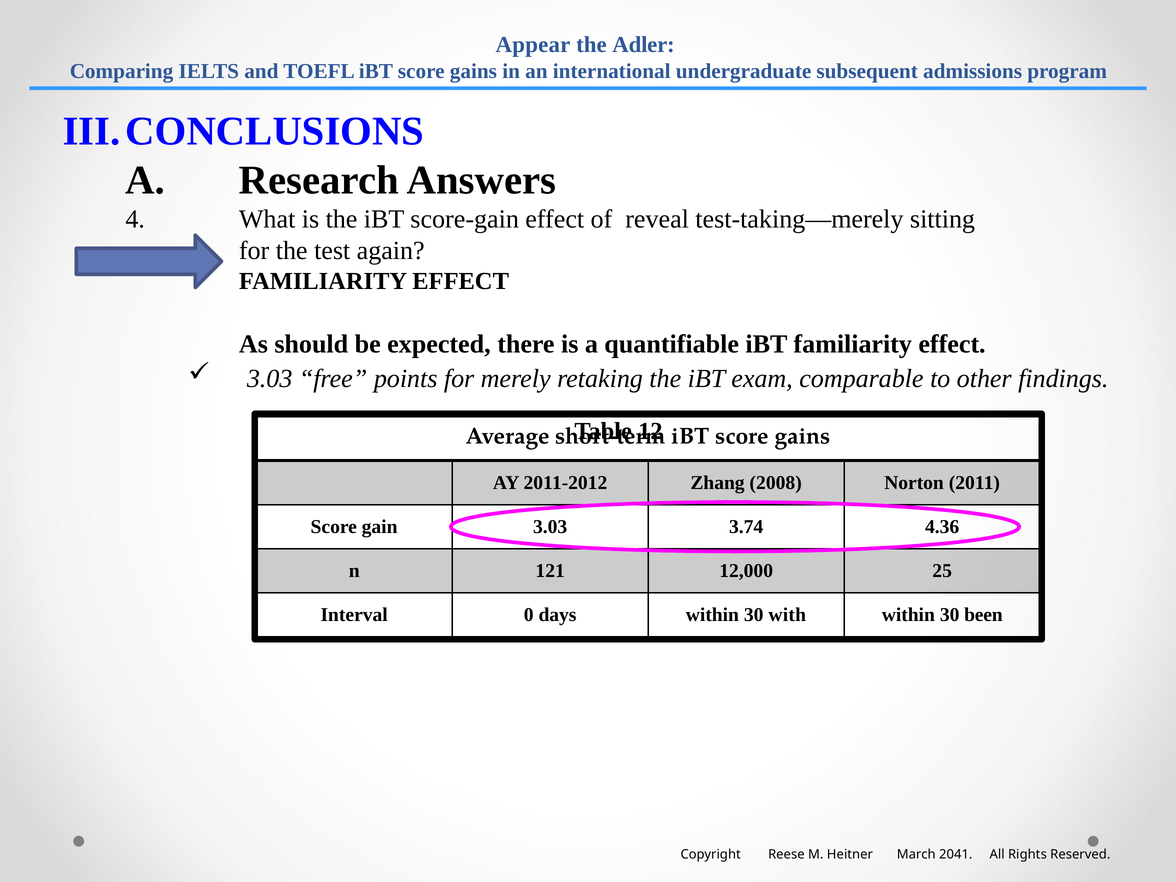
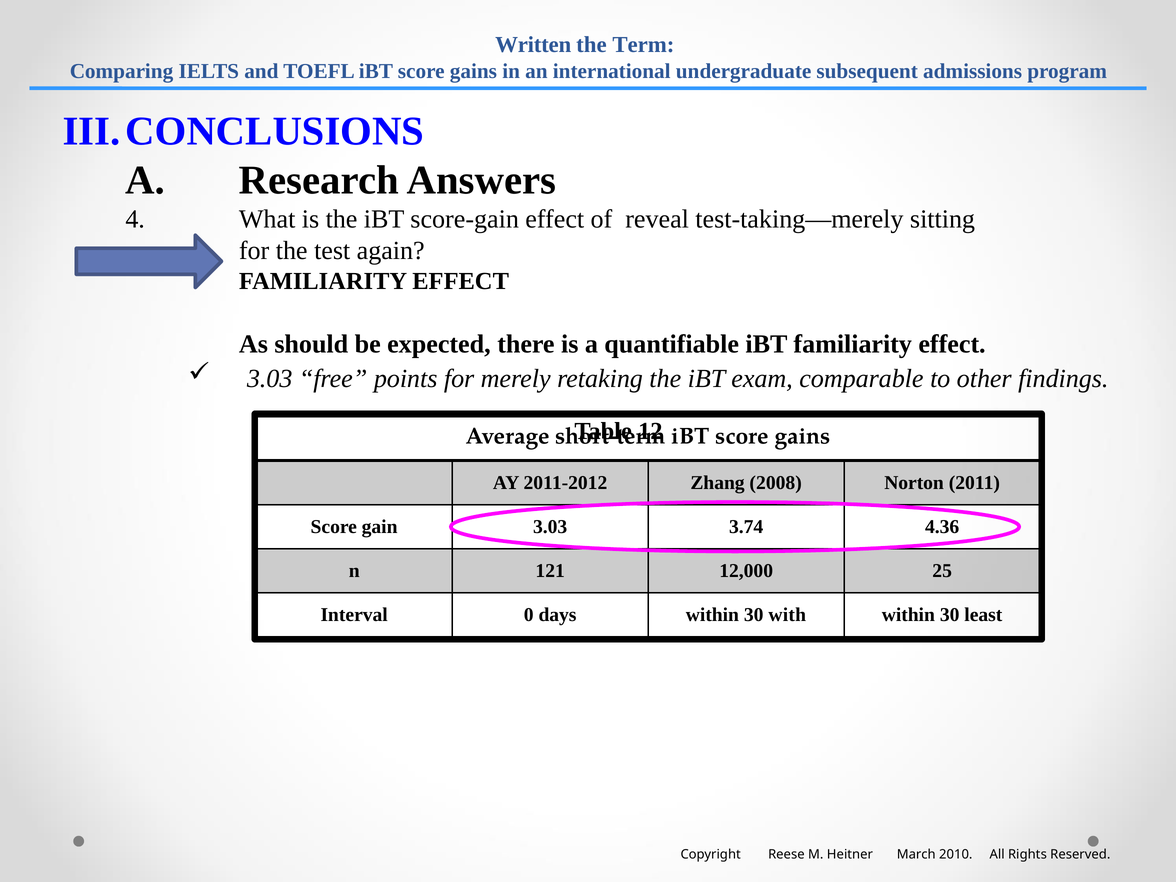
Appear: Appear -> Written (533, 45)
Adler: Adler -> Term (643, 45)
been: been -> least (983, 615)
2041: 2041 -> 2010 (956, 854)
